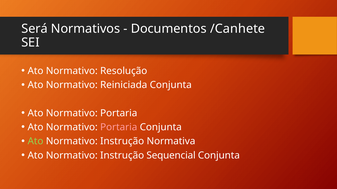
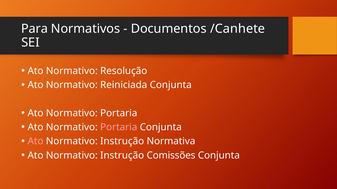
Será: Será -> Para (35, 29)
Ato colour: light green -> pink (36, 142)
Sequencial: Sequencial -> Comissões (171, 156)
